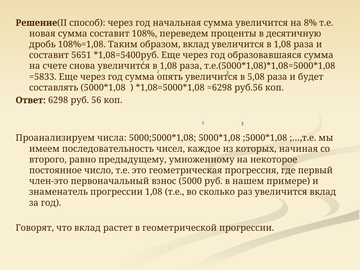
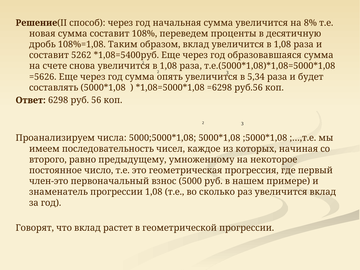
5651: 5651 -> 5262 (81, 55)
=5833: =5833 -> =5626 (43, 77)
5,08: 5,08 -> 5,34 (256, 77)
